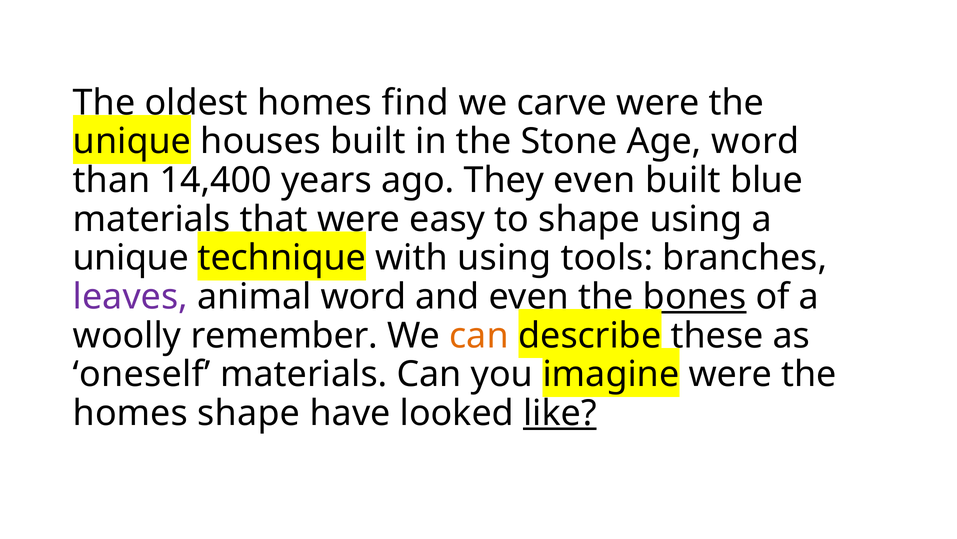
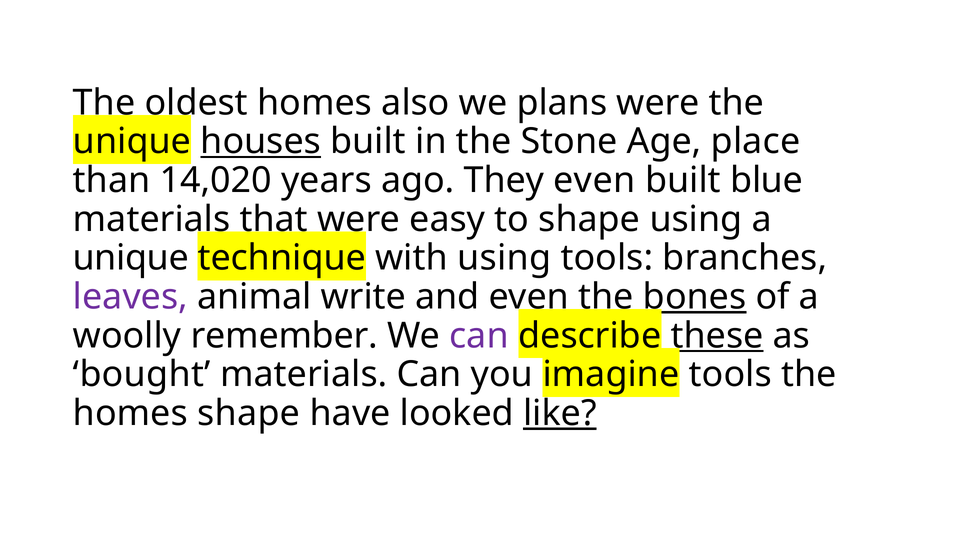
find: find -> also (416, 103)
carve: carve -> plans (562, 103)
houses underline: none -> present (261, 141)
Age word: word -> place (756, 141)
14,400: 14,400 -> 14,020 (216, 180)
animal word: word -> write (363, 296)
can colour: orange -> purple (479, 335)
these underline: none -> present (717, 335)
oneself: oneself -> bought (142, 374)
imagine were: were -> tools (730, 374)
